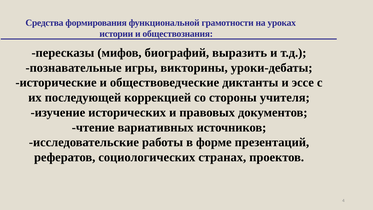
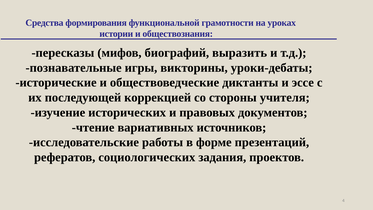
странах: странах -> задания (222, 157)
